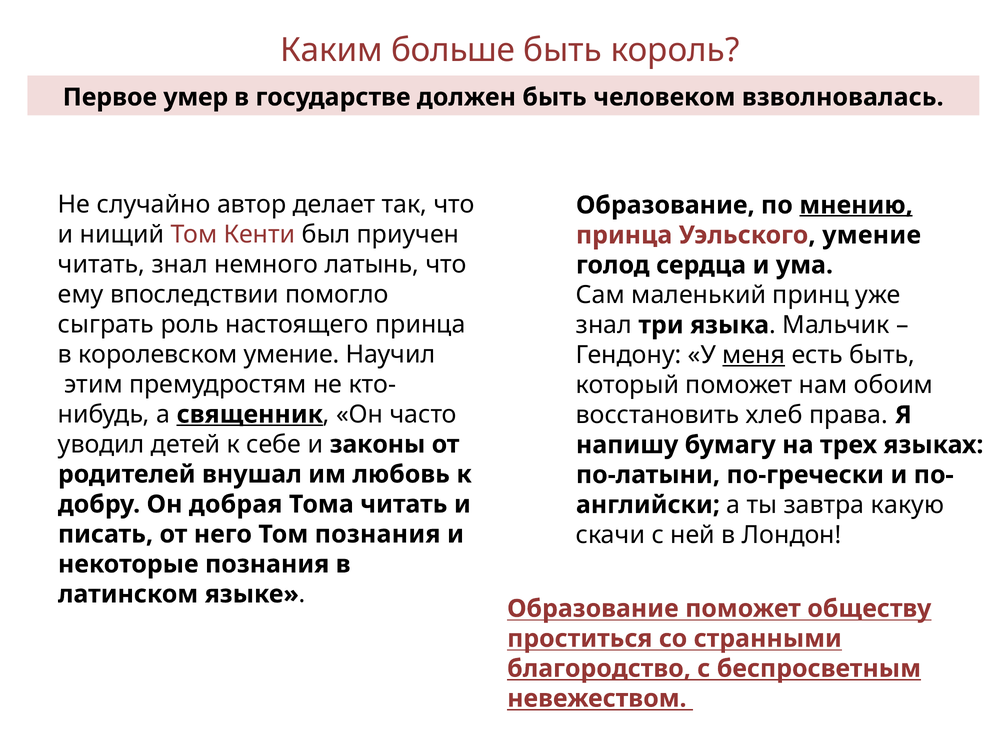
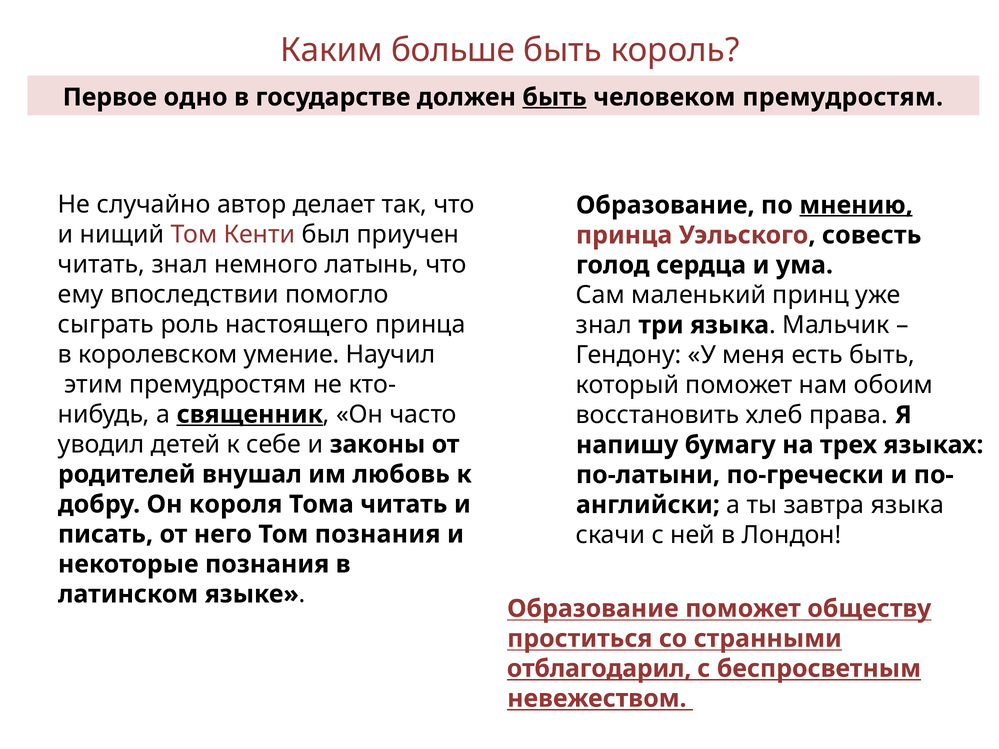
умер: умер -> одно (196, 97)
быть underline: none -> present (555, 97)
человеком взволновалась: взволновалась -> премудростям (843, 97)
Уэльского умение: умение -> совесть (872, 235)
меня underline: present -> none (754, 355)
добрая: добрая -> короля (236, 504)
завтра какую: какую -> языка (907, 505)
благородство: благородство -> отблагодарил (599, 669)
